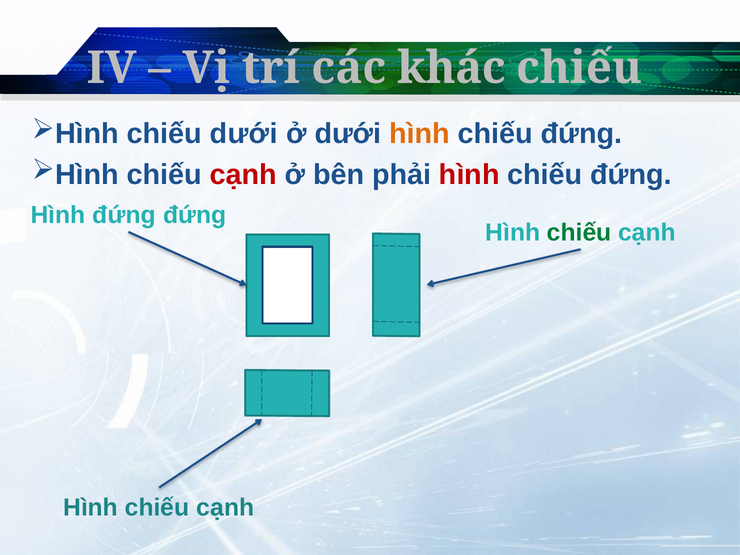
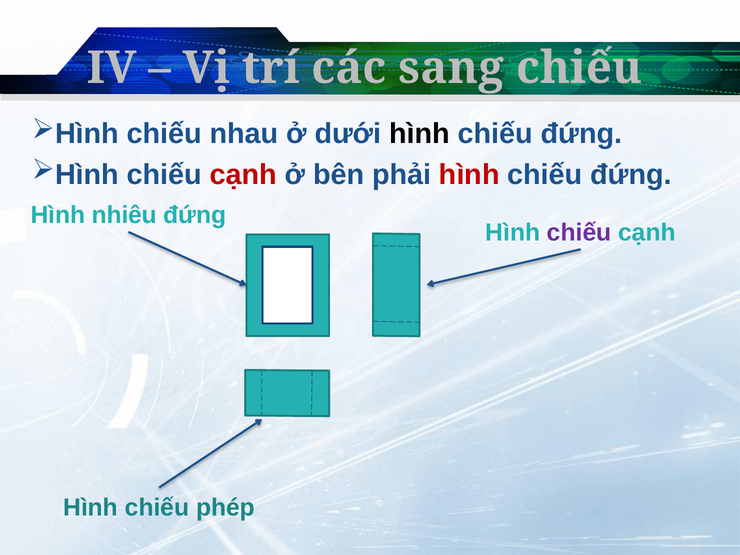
khác: khác -> sang (451, 68)
chiếu dưới: dưới -> nhau (244, 134)
hình colour: orange -> black (420, 134)
Hình đứng: đứng -> nhiêu (124, 215)
chiếu colour: green -> purple (579, 233)
cạnh: cạnh -> phép (225, 508)
